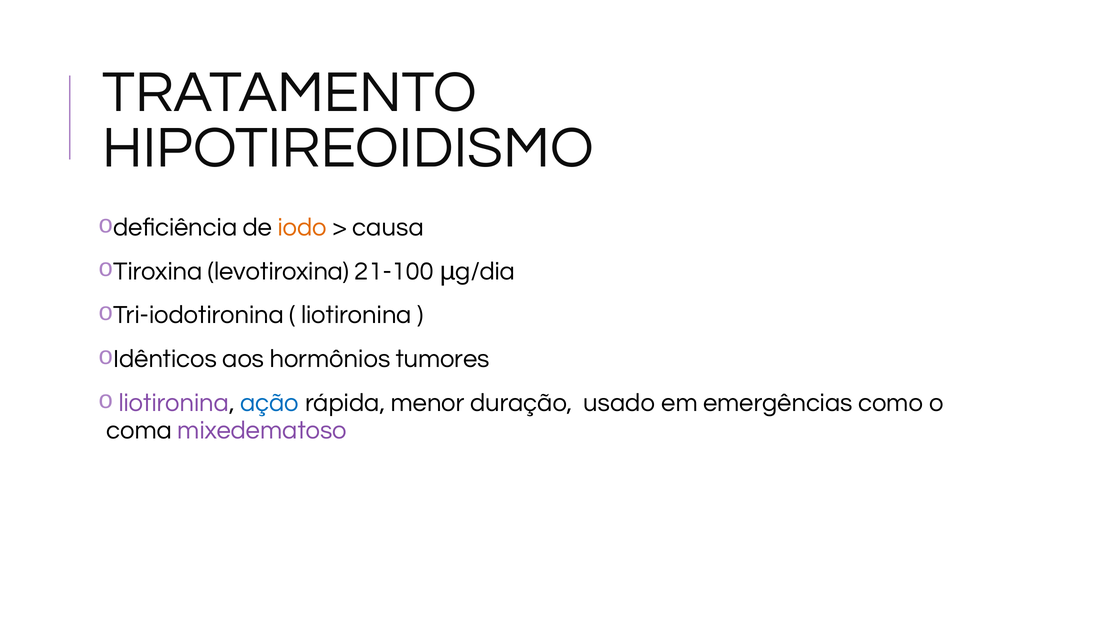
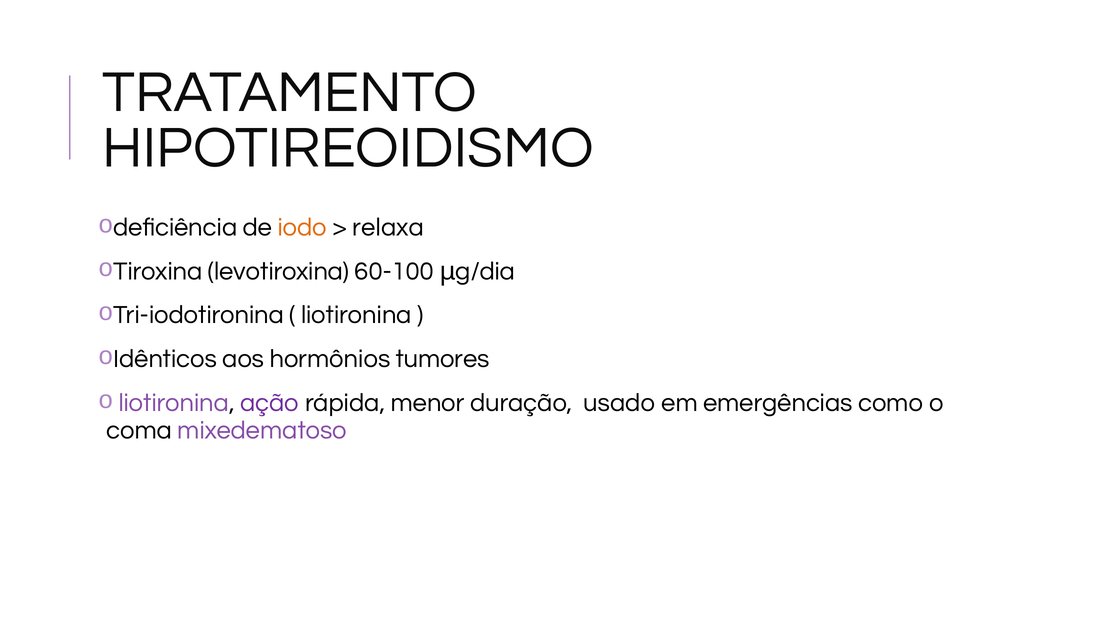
causa: causa -> relaxa (388, 227)
21-100: 21-100 -> 60-100 (394, 271)
ação colour: blue -> purple (269, 403)
